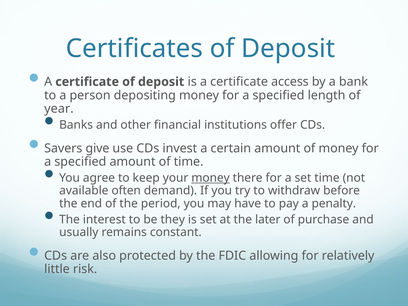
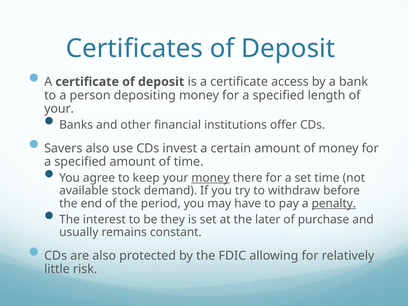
year: year -> your (59, 109)
Savers give: give -> also (97, 148)
often: often -> stock (126, 191)
penalty underline: none -> present (334, 204)
